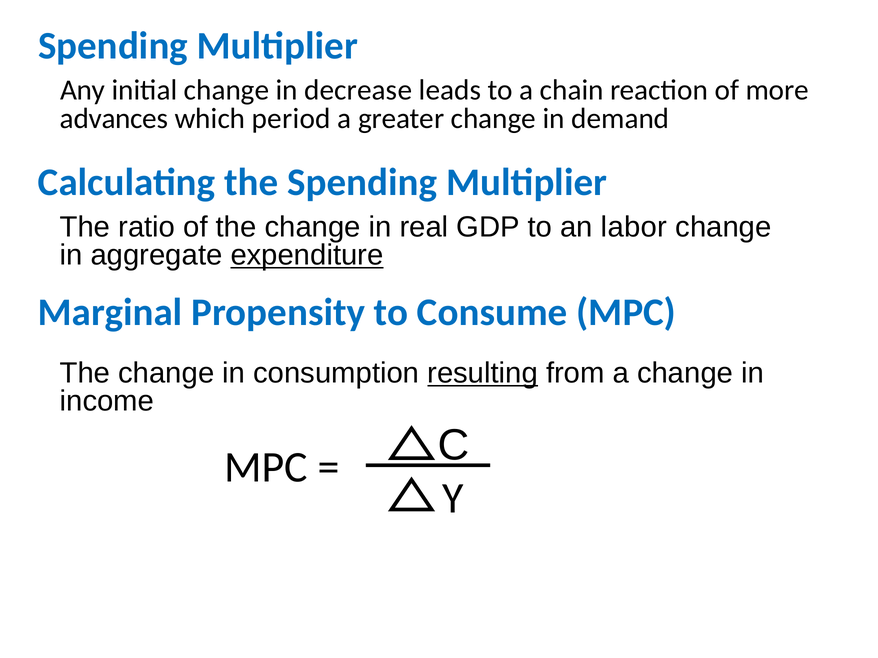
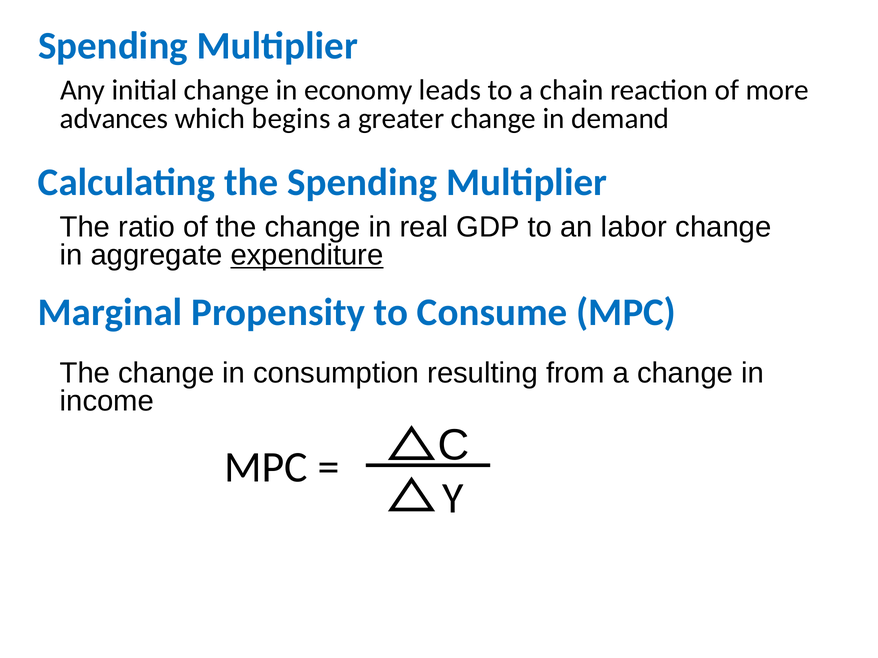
decrease: decrease -> economy (358, 90)
period: period -> begins (291, 118)
resulting underline: present -> none (483, 373)
